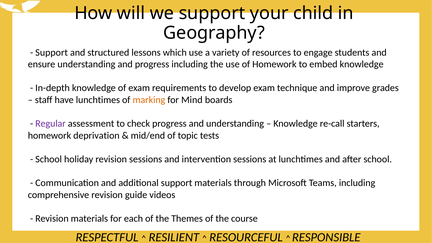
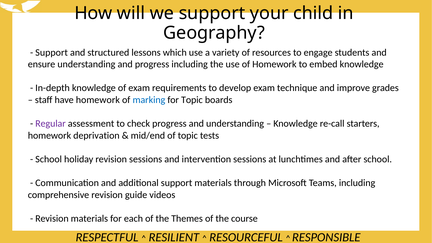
have lunchtimes: lunchtimes -> homework (98, 100)
marking colour: orange -> blue (149, 100)
for Mind: Mind -> Topic (192, 100)
